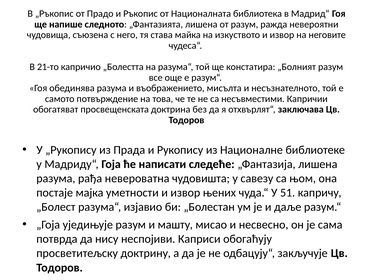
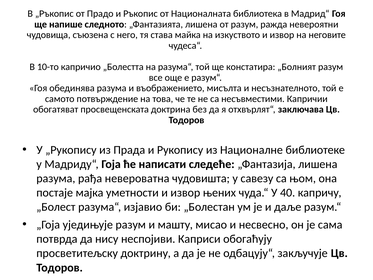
21-то: 21-то -> 10-то (48, 67)
51: 51 -> 40 (288, 193)
